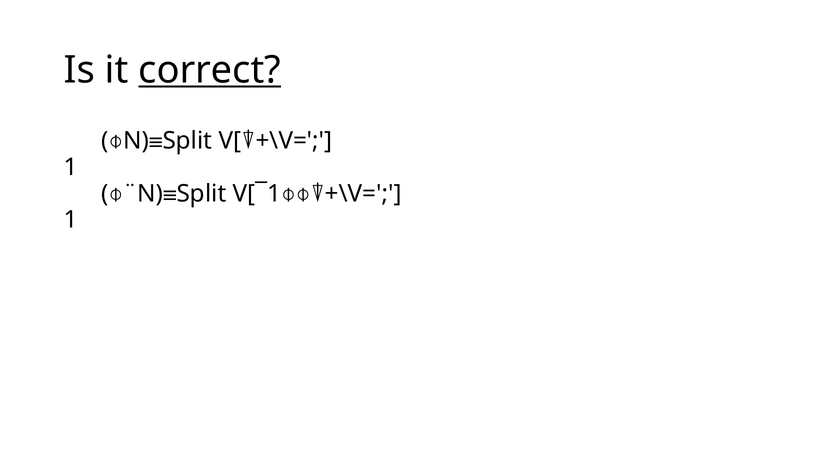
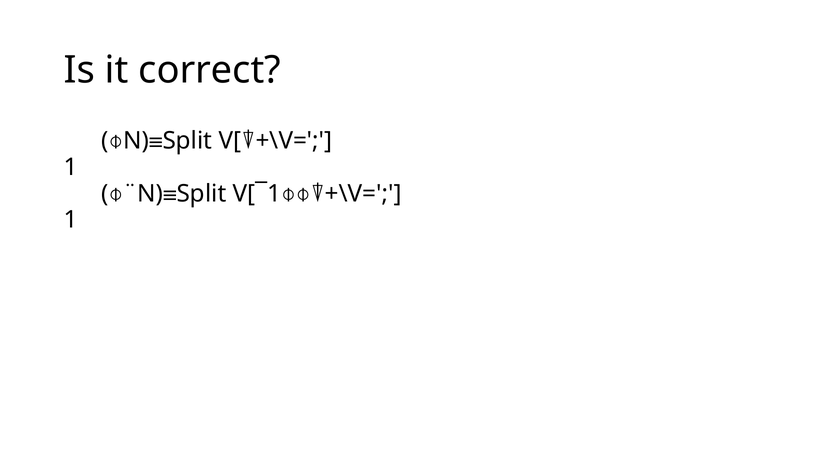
correct underline: present -> none (210, 70)
